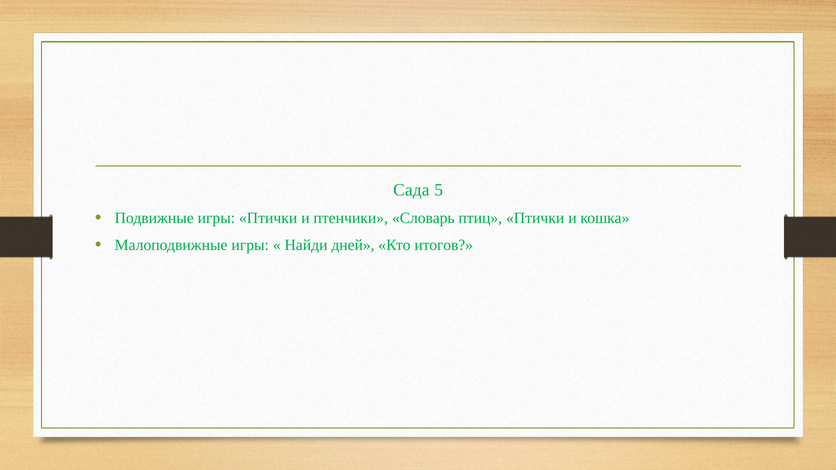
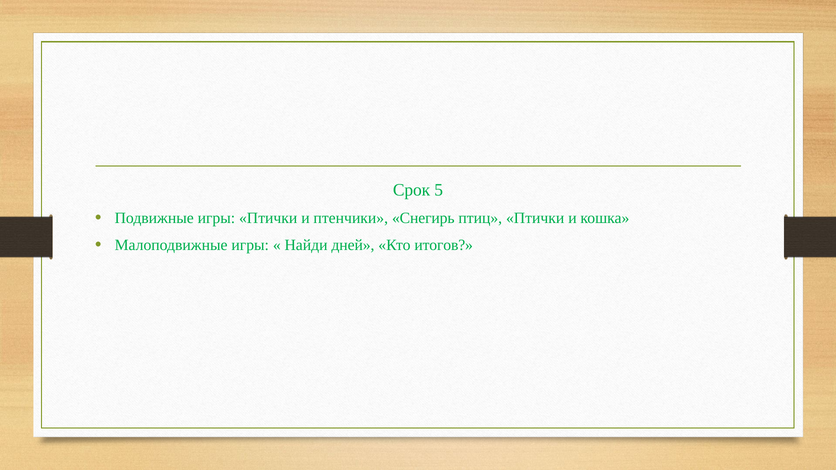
Сада: Сада -> Срок (411, 190)
Словарь: Словарь -> Снегирь (423, 218)
